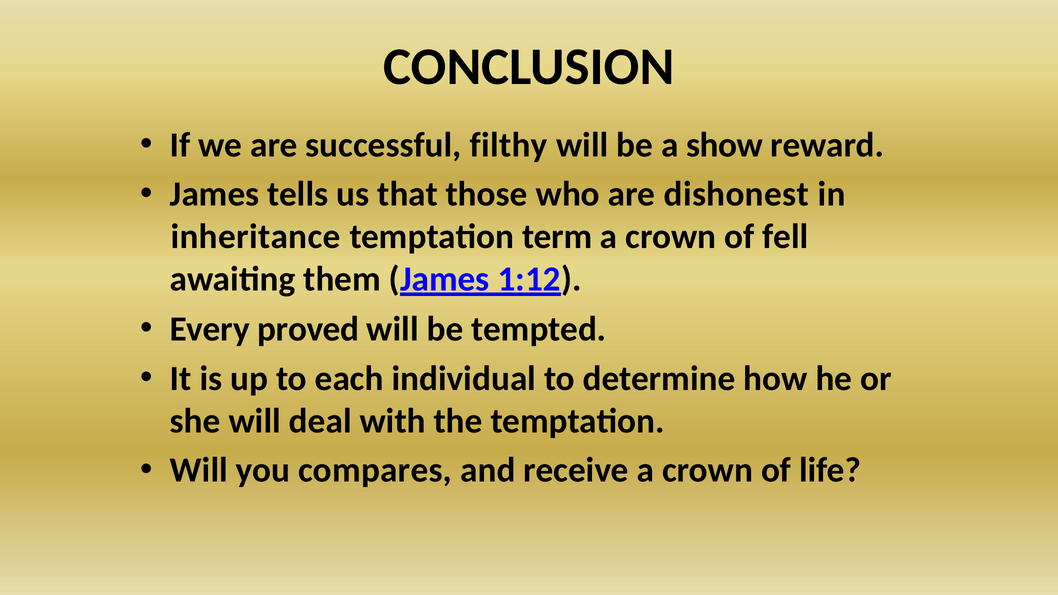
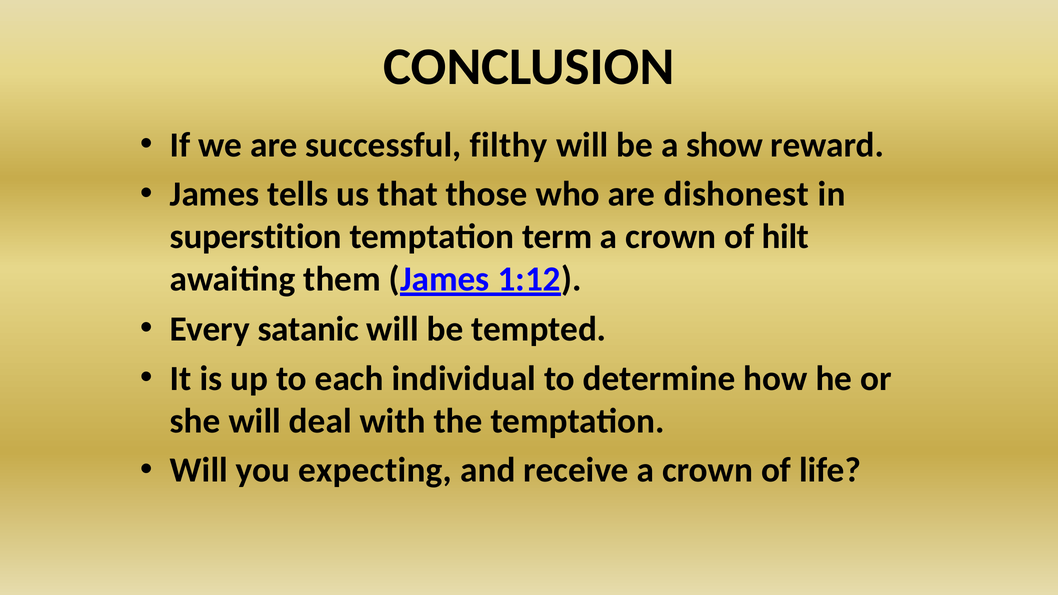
inheritance: inheritance -> superstition (256, 237)
fell: fell -> hilt (785, 237)
proved: proved -> satanic (308, 329)
compares: compares -> expecting (375, 470)
